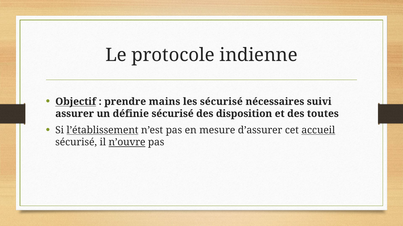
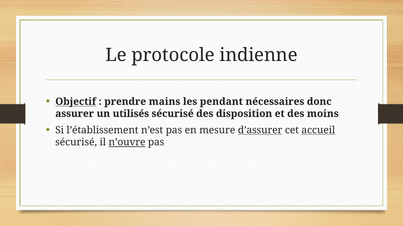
les sécurisé: sécurisé -> pendant (221, 102)
suivi: suivi -> donc (319, 102)
définie: définie -> utilisés (131, 114)
toutes: toutes -> moins (323, 114)
l’établissement underline: present -> none (103, 131)
d’assurer underline: none -> present (260, 131)
